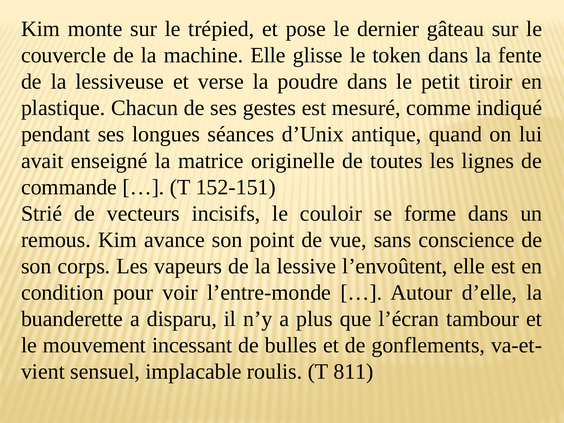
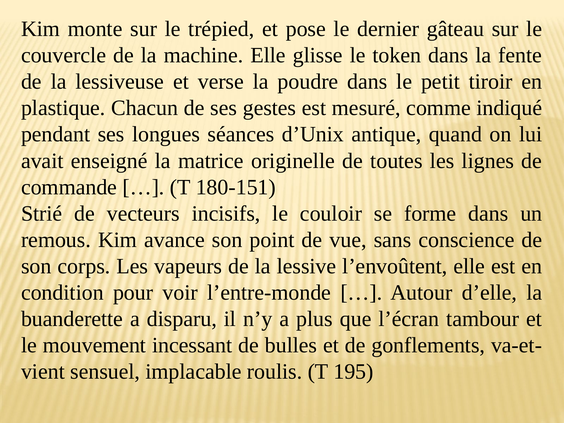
152-151: 152-151 -> 180-151 (236, 187)
811: 811 -> 195 (353, 371)
